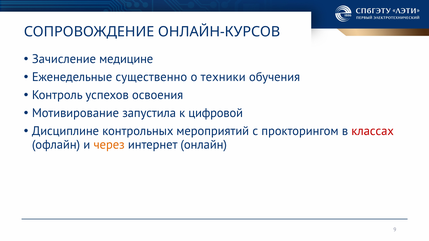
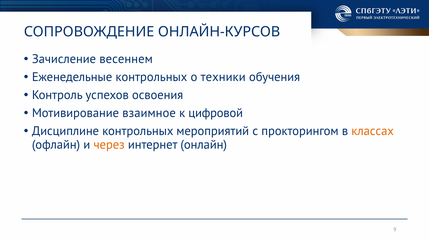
медицине: медицине -> весеннем (126, 59)
Еженедельные существенно: существенно -> контрольных (151, 77)
запустила: запустила -> взаимное (149, 113)
классах colour: red -> orange (373, 131)
